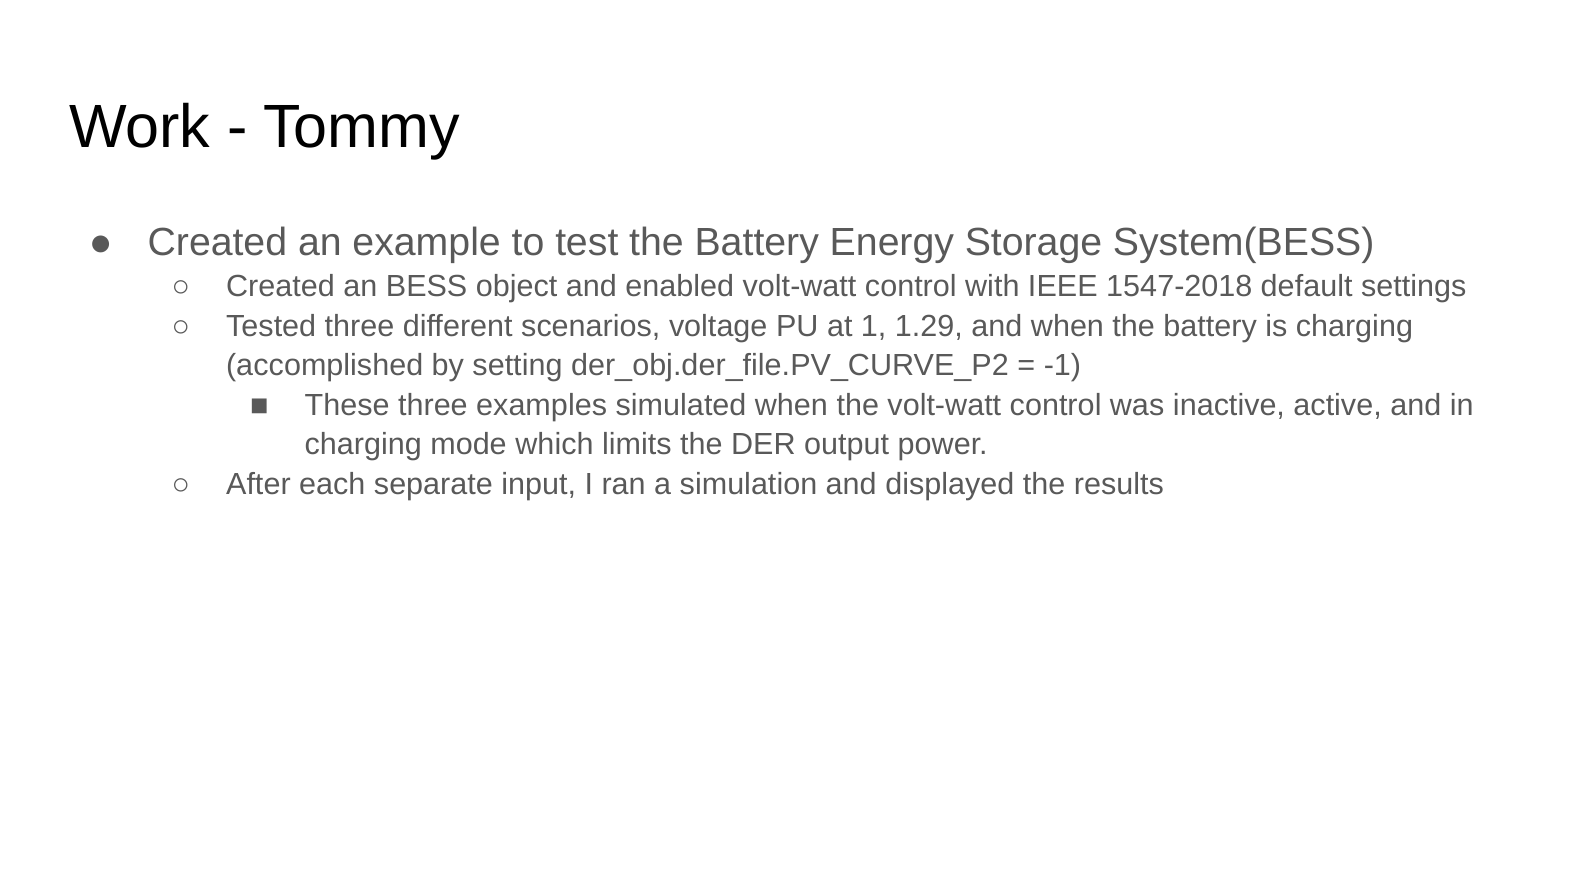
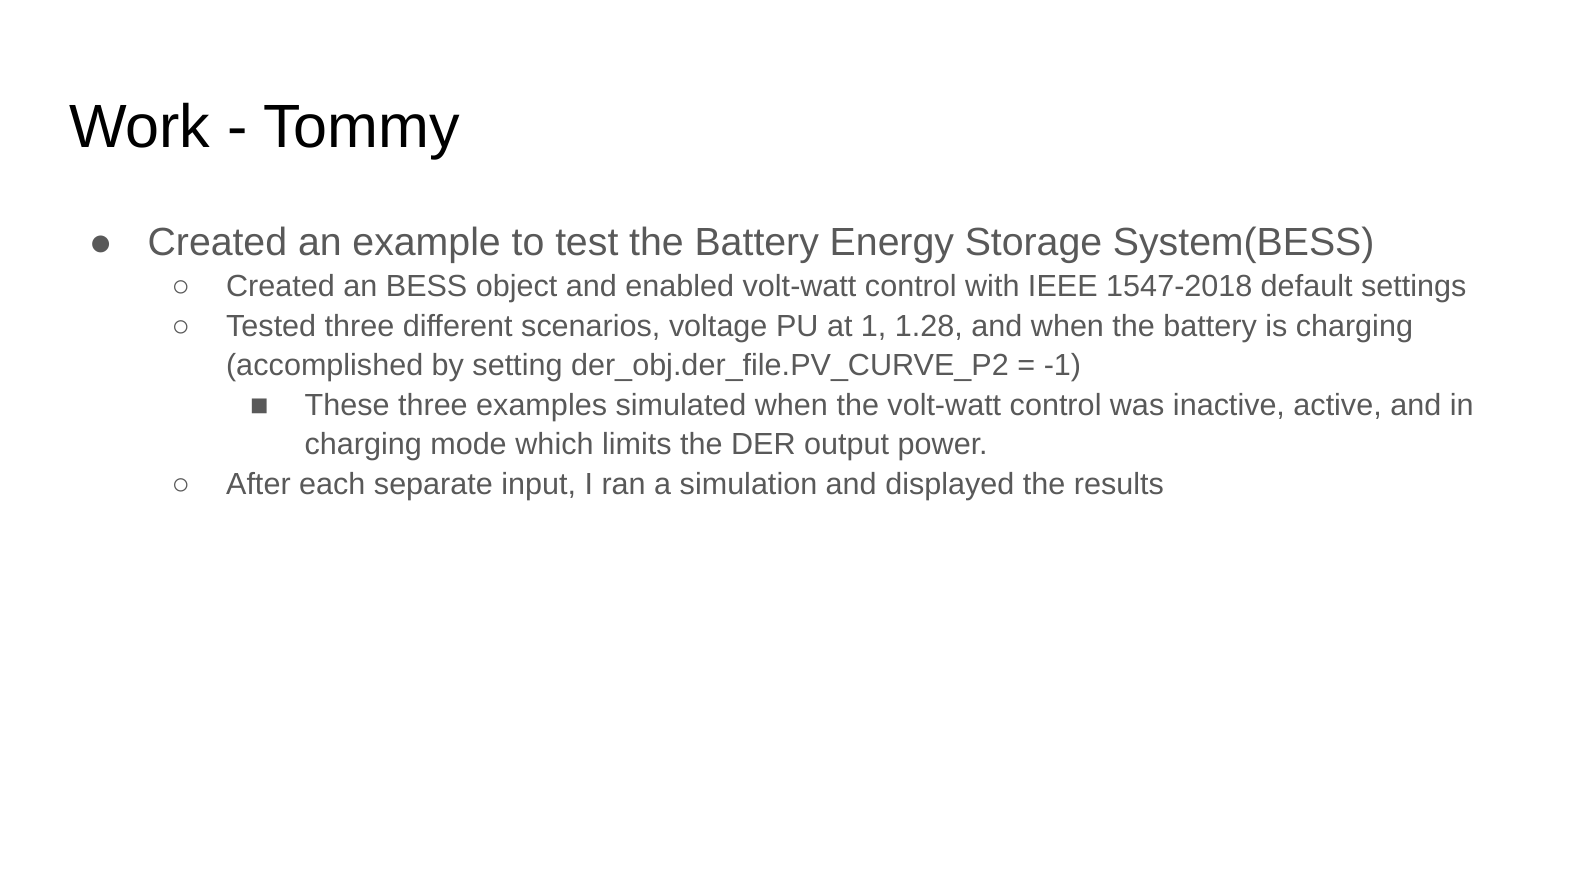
1.29: 1.29 -> 1.28 (929, 326)
